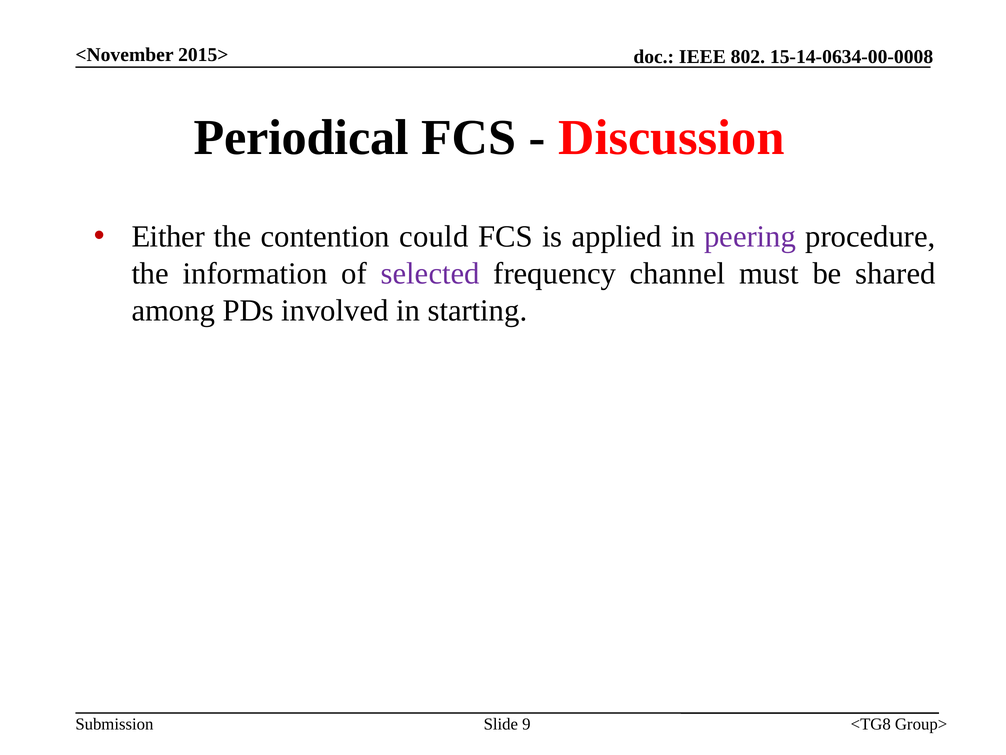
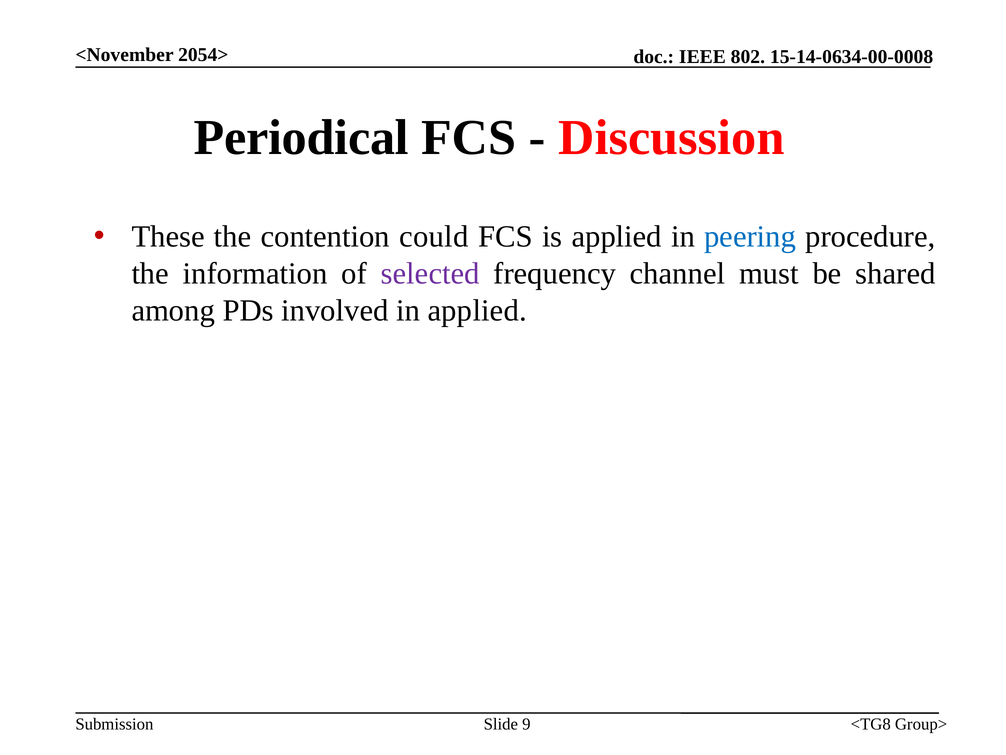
2015>: 2015> -> 2054> (203, 55)
Either: Either -> These (168, 237)
peering colour: purple -> blue (750, 237)
in starting: starting -> applied (477, 310)
